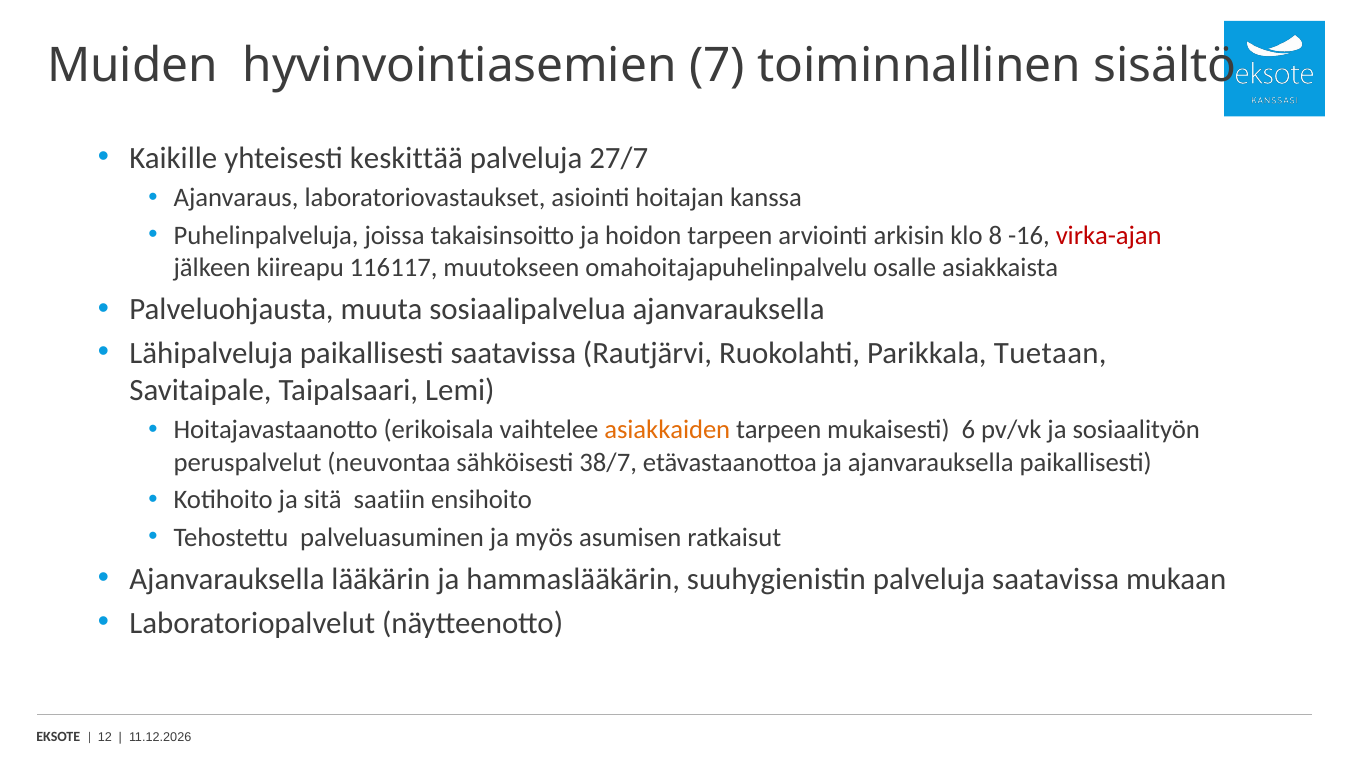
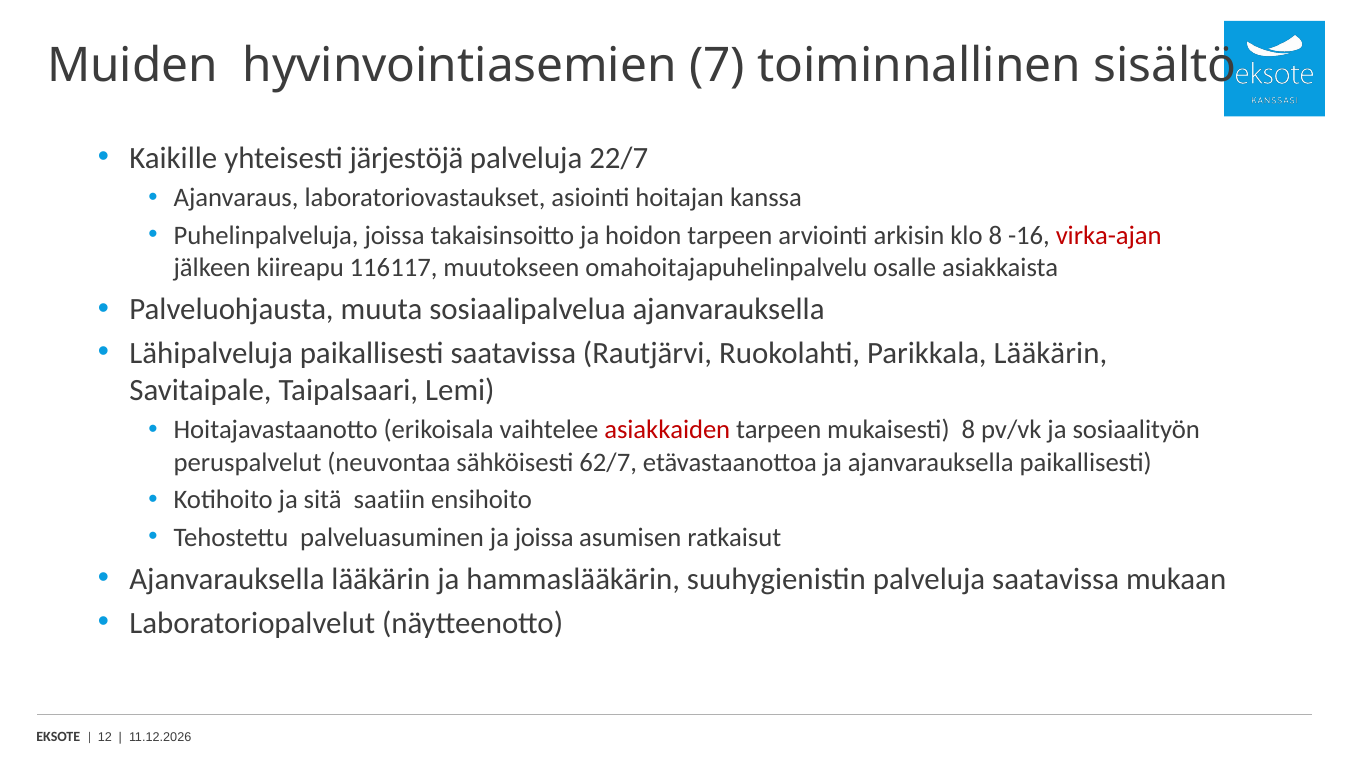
keskittää: keskittää -> järjestöjä (407, 158)
27/7: 27/7 -> 22/7 (619, 158)
Parikkala Tuetaan: Tuetaan -> Lääkärin (1050, 353)
asiakkaiden colour: orange -> red (667, 430)
mukaisesti 6: 6 -> 8 (968, 430)
38/7: 38/7 -> 62/7 (608, 462)
ja myös: myös -> joissa (544, 537)
